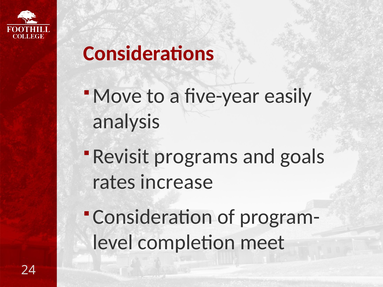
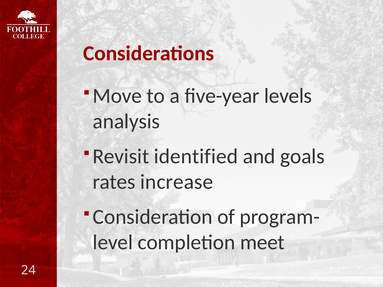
easily: easily -> levels (288, 96)
programs: programs -> identified (196, 157)
